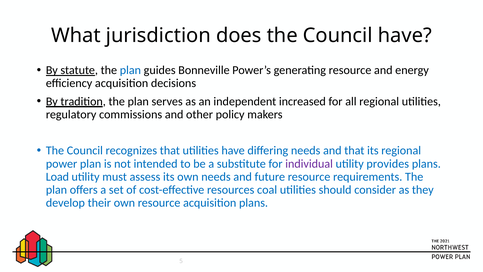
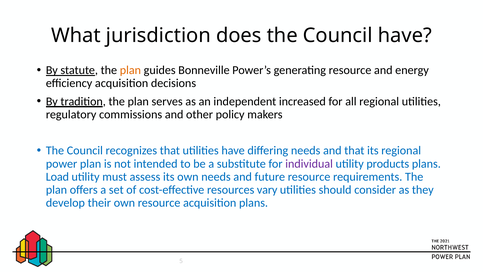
plan colour: blue -> orange (130, 70)
provides: provides -> products (388, 164)
coal: coal -> vary (267, 190)
